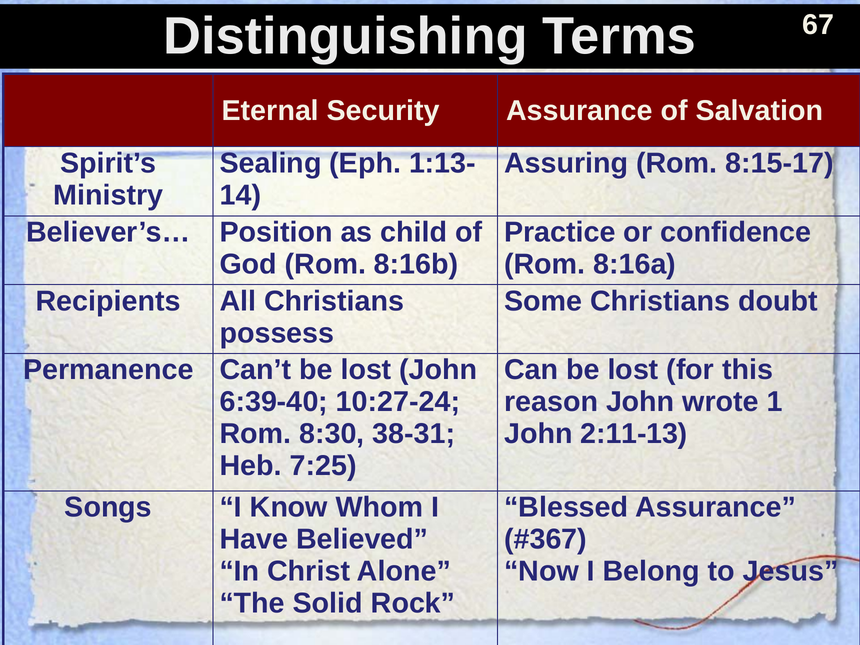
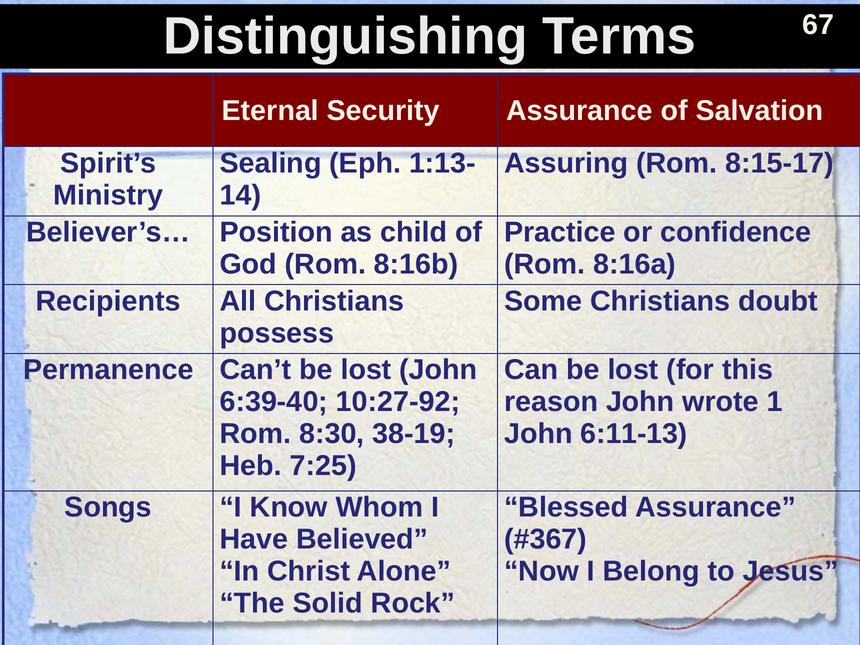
10:27-24: 10:27-24 -> 10:27-92 (398, 402)
38-31: 38-31 -> 38-19 (414, 434)
2:11-13: 2:11-13 -> 6:11-13 (634, 434)
